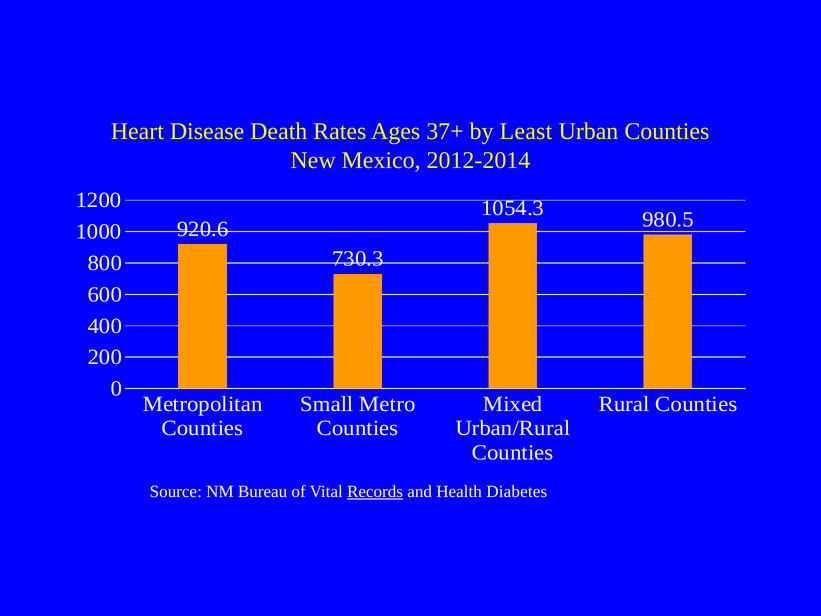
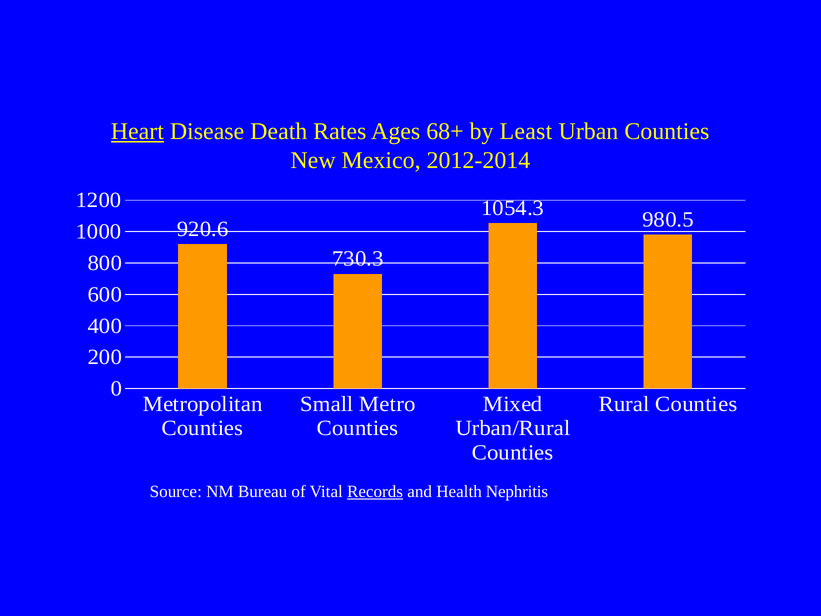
Heart underline: none -> present (137, 131)
37+: 37+ -> 68+ (445, 131)
Diabetes: Diabetes -> Nephritis (517, 491)
